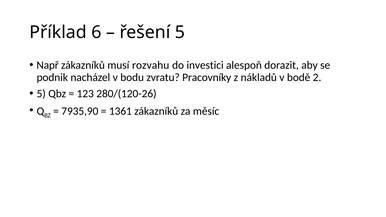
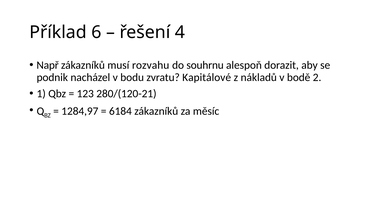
řešení 5: 5 -> 4 (180, 32)
investici: investici -> souhrnu (205, 65)
Pracovníky: Pracovníky -> Kapitálové (207, 77)
5: 5 -> 1 (41, 94)
280/(120-26: 280/(120-26 -> 280/(120-21 (126, 94)
7935,90: 7935,90 -> 1284,97 (80, 111)
1361: 1361 -> 6184 (120, 111)
